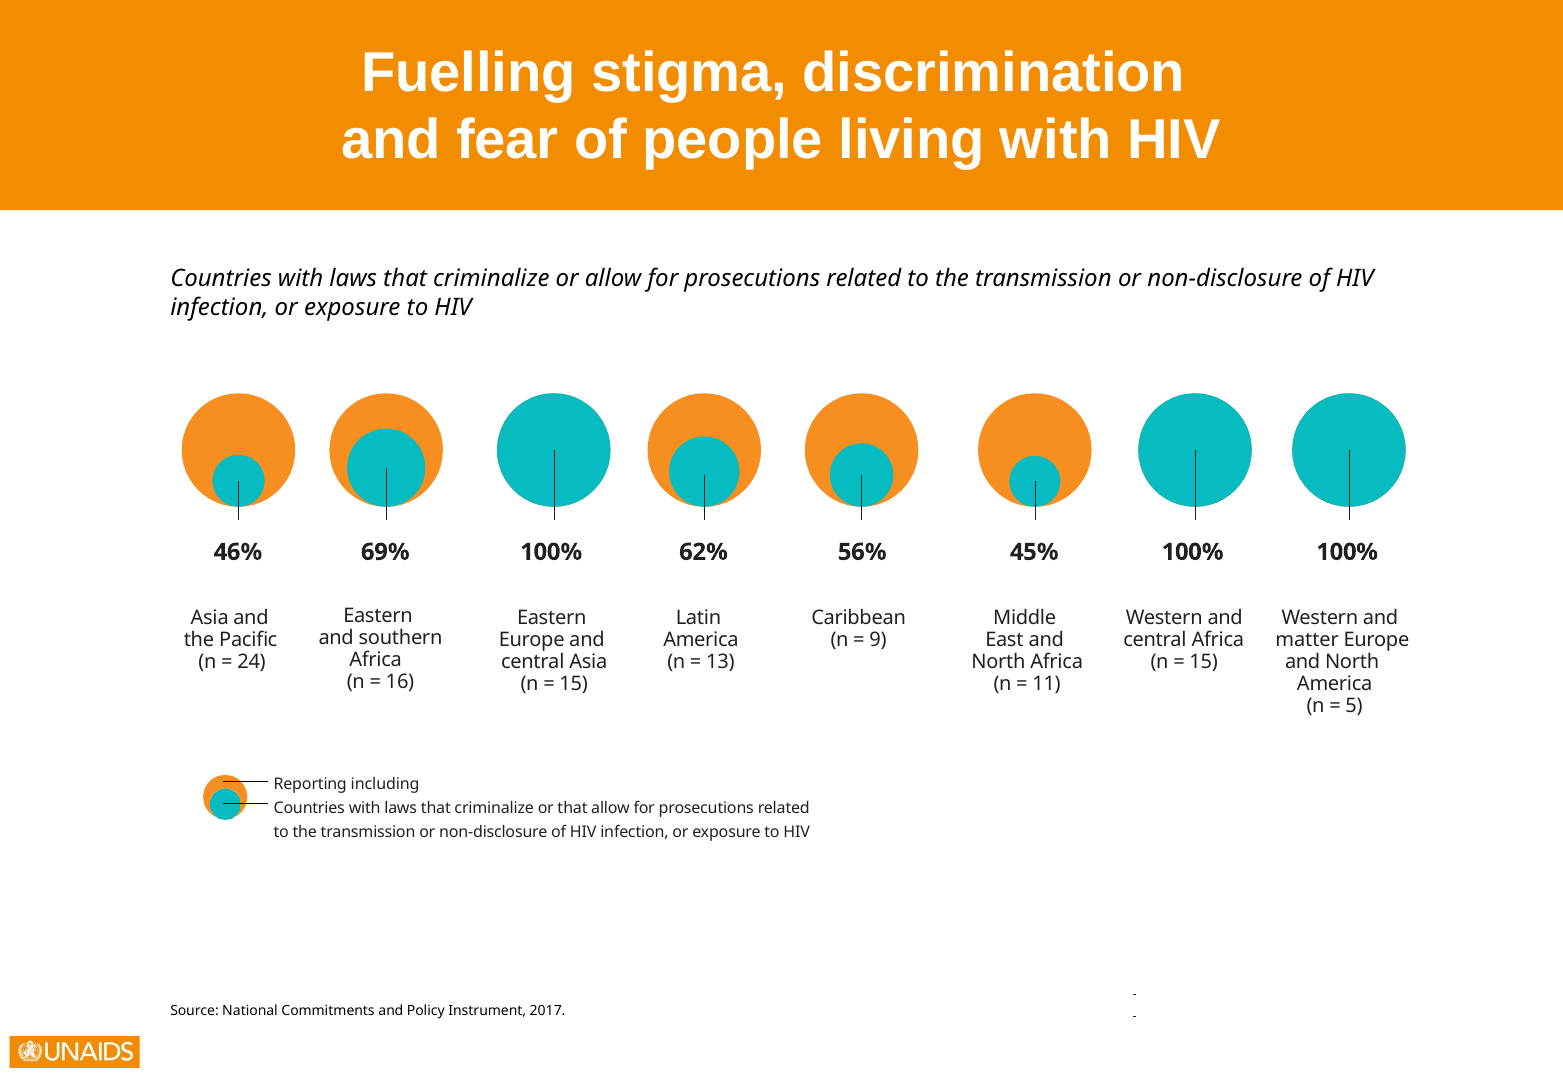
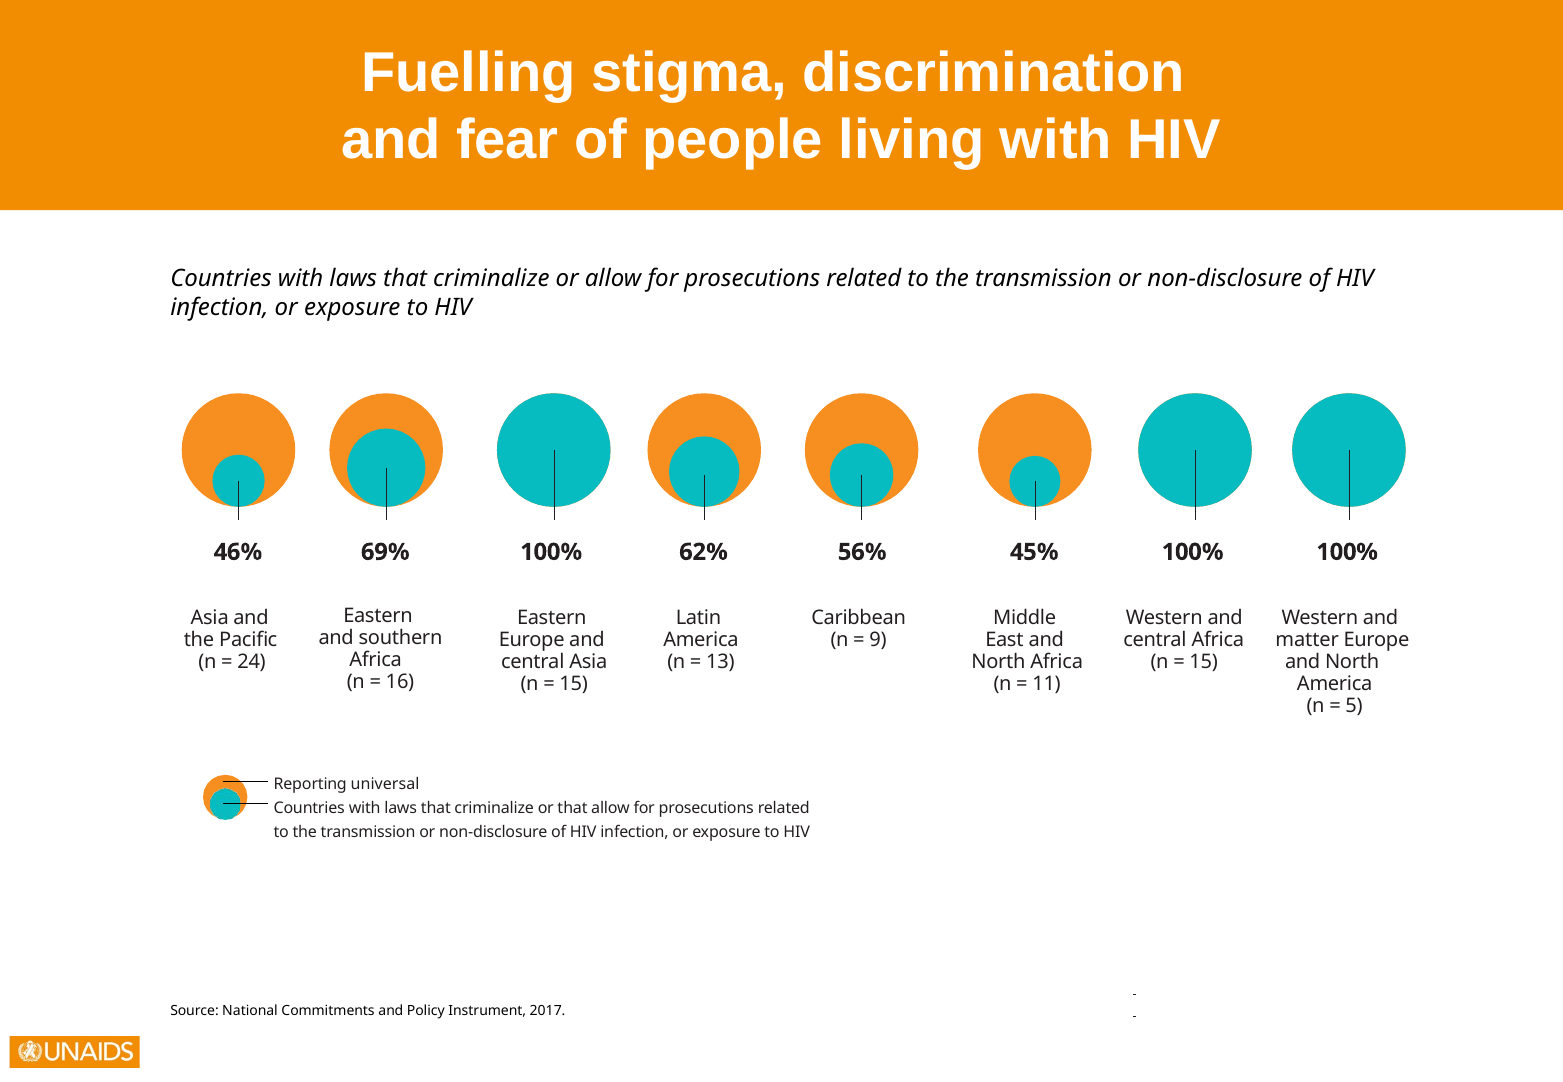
including: including -> universal (385, 784)
